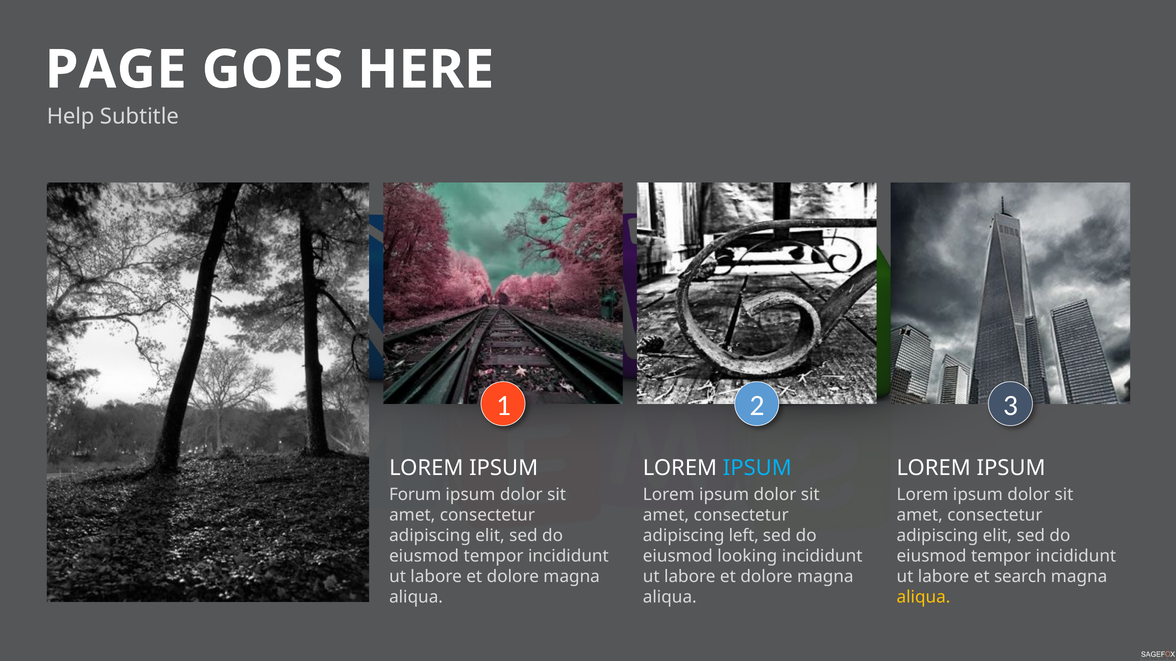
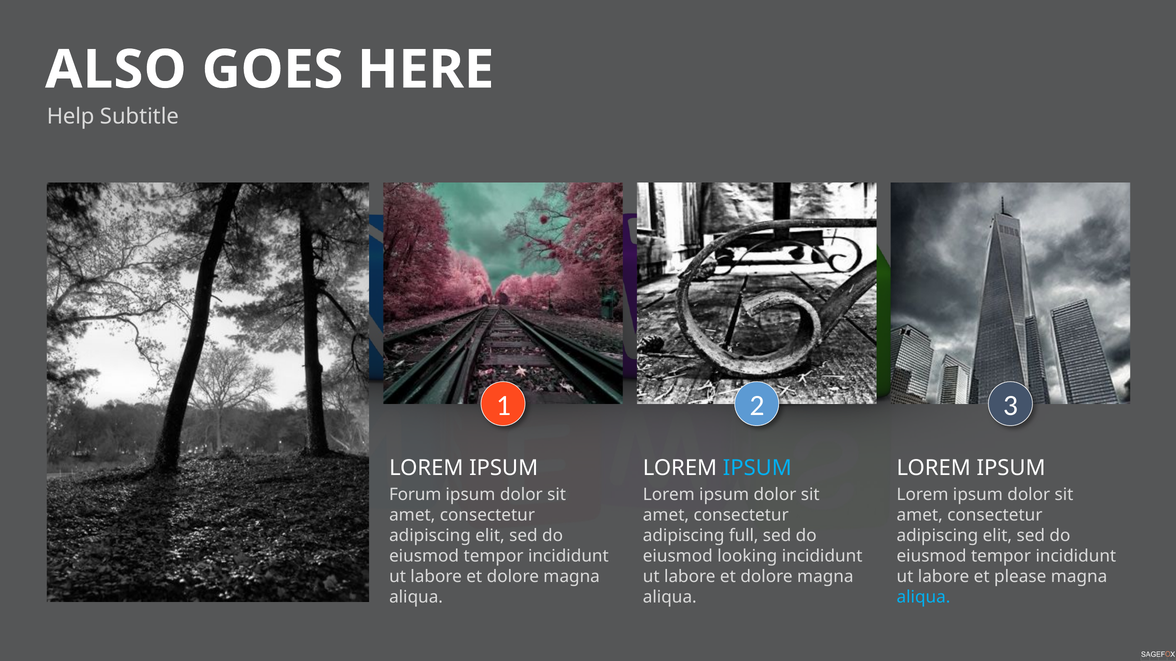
PAGE: PAGE -> ALSO (116, 70)
left: left -> full (744, 536)
search: search -> please (1020, 577)
aliqua colour: yellow -> light blue (923, 598)
